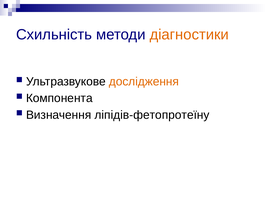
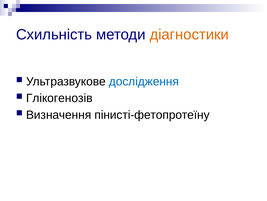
дослідження colour: orange -> blue (144, 81)
Компонента: Компонента -> Глікогенозів (59, 98)
ліпідів-фетопротеїну: ліпідів-фетопротеїну -> пінисті-фетопротеїну (152, 114)
